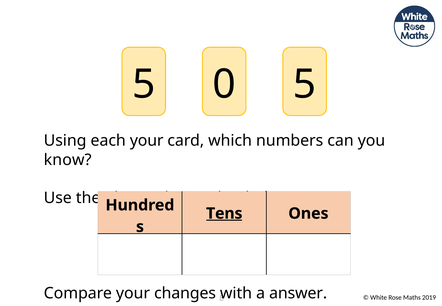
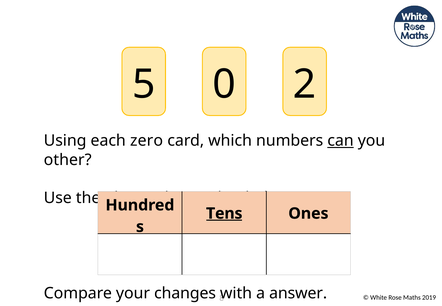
0 5: 5 -> 2 (305, 84)
each your: your -> zero (147, 141)
can underline: none -> present (341, 141)
know: know -> other (68, 160)
